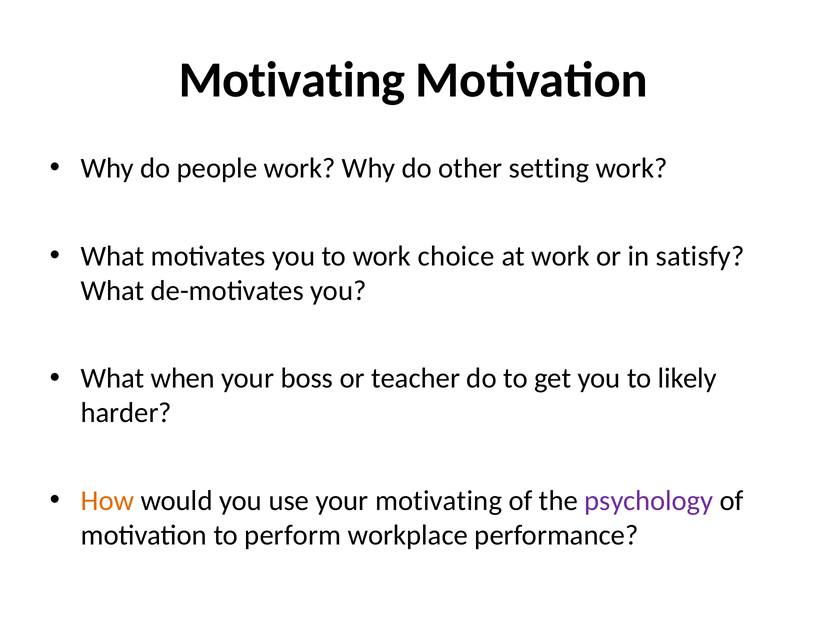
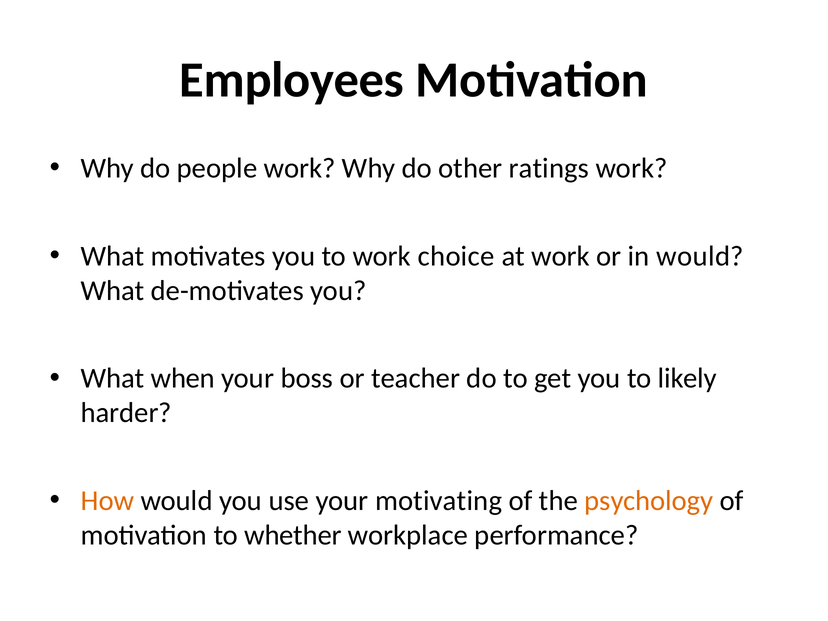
Motivating: Motivating -> Employees (292, 80)
setting: setting -> ratings (549, 168)
in satisfy: satisfy -> would (700, 256)
psychology colour: purple -> orange (649, 501)
perform: perform -> whether (293, 535)
